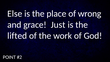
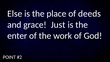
wrong: wrong -> deeds (90, 14)
lifted: lifted -> enter (17, 36)
